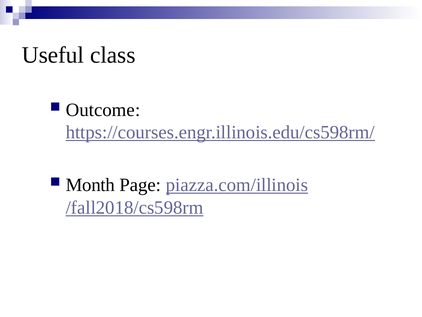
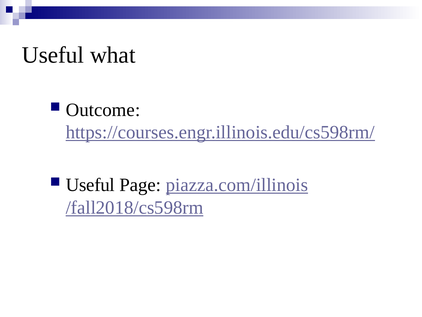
class: class -> what (113, 55)
Month: Month -> Useful (90, 185)
